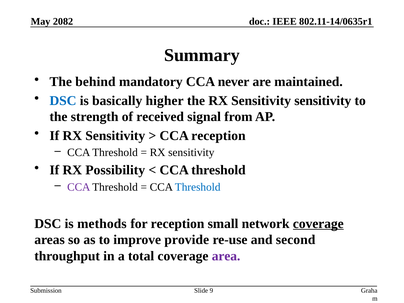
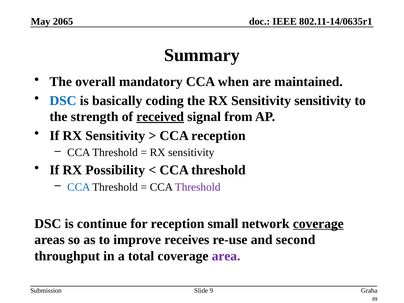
2082: 2082 -> 2065 (63, 22)
behind: behind -> overall (95, 82)
never: never -> when (233, 82)
higher: higher -> coding (165, 101)
received underline: none -> present (160, 117)
CCA colour: purple -> blue (79, 187)
Threshold colour: blue -> purple (198, 187)
methods: methods -> continue (102, 224)
provide: provide -> receives (187, 240)
